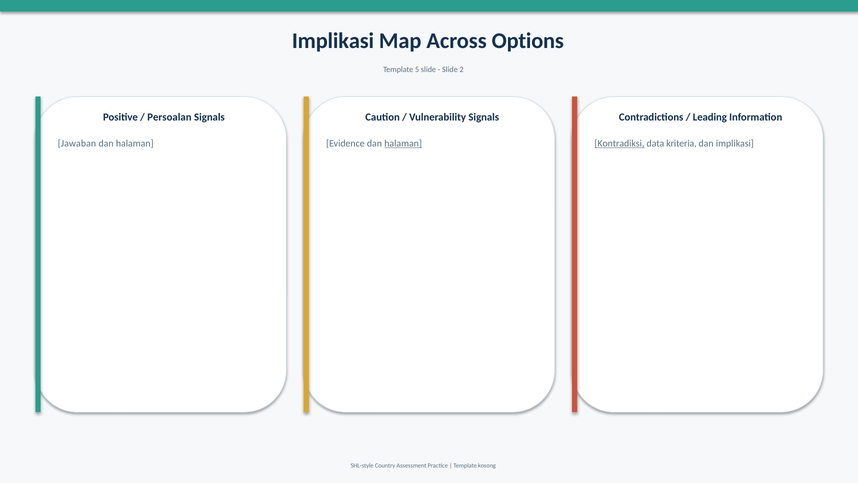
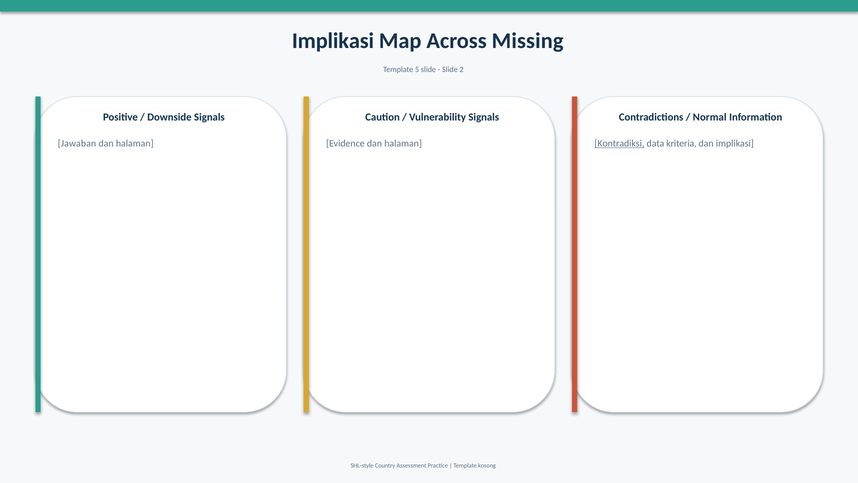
Options: Options -> Missing (528, 41)
Persoalan: Persoalan -> Downside (169, 117)
Leading: Leading -> Normal (710, 117)
halaman underline: present -> none (403, 144)
